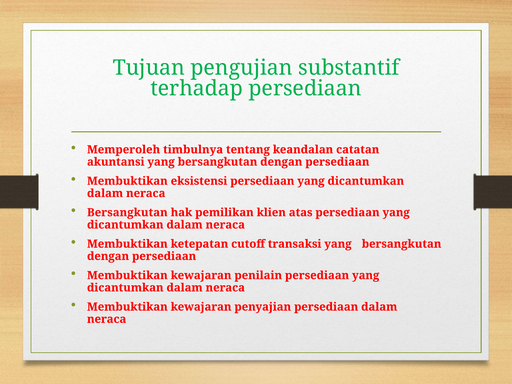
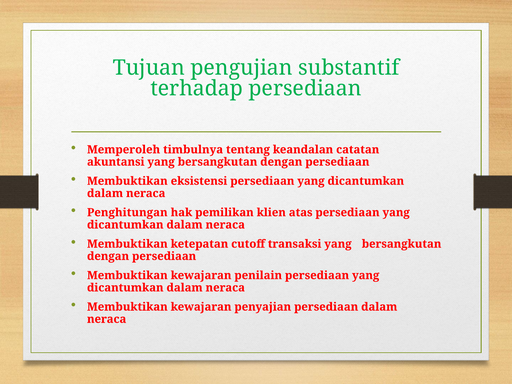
Bersangkutan: Bersangkutan -> Penghitungan (127, 212)
